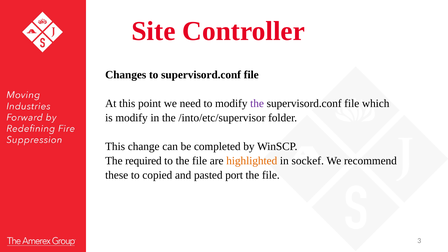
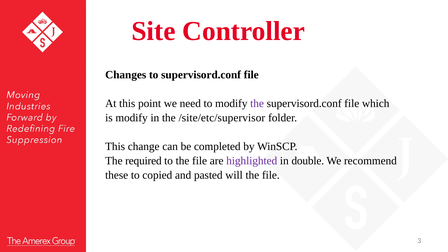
/into/etc/supervisor: /into/etc/supervisor -> /site/etc/supervisor (222, 118)
highlighted colour: orange -> purple (252, 161)
sockef: sockef -> double (308, 161)
port: port -> will (234, 175)
